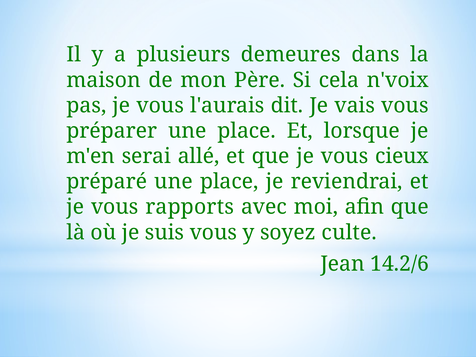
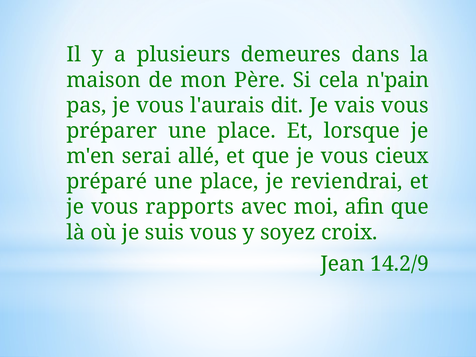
n'voix: n'voix -> n'pain (398, 80)
culte: culte -> croix (349, 232)
14.2/6: 14.2/6 -> 14.2/9 (400, 264)
